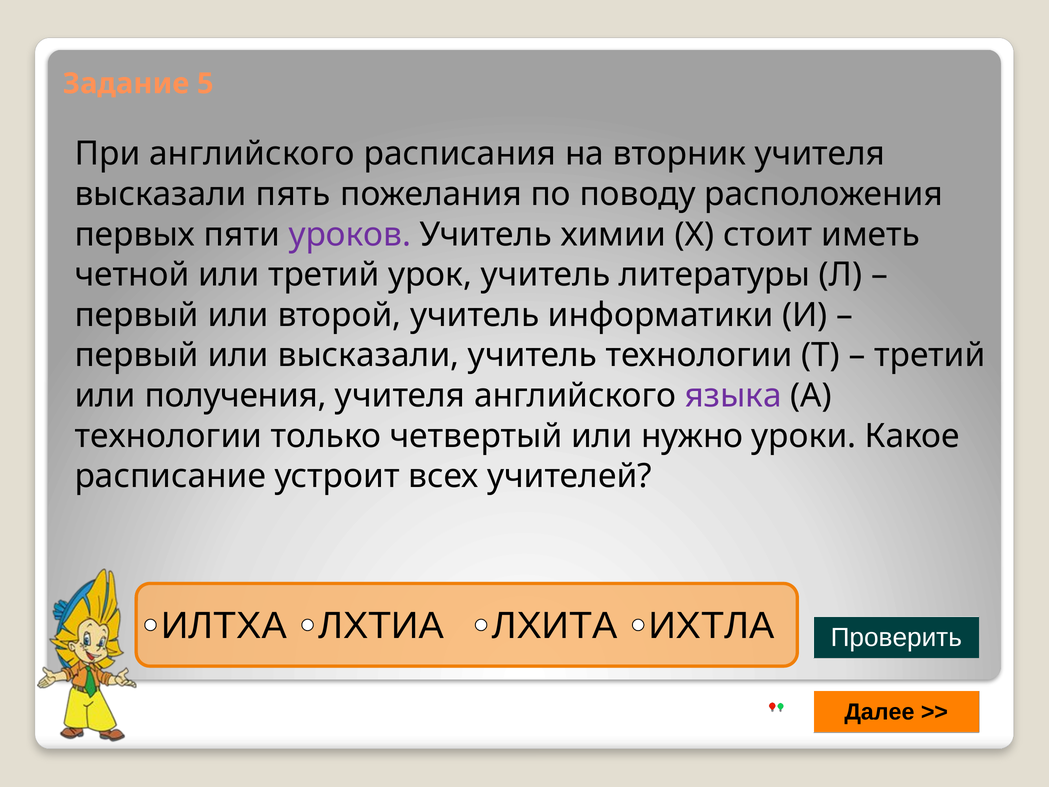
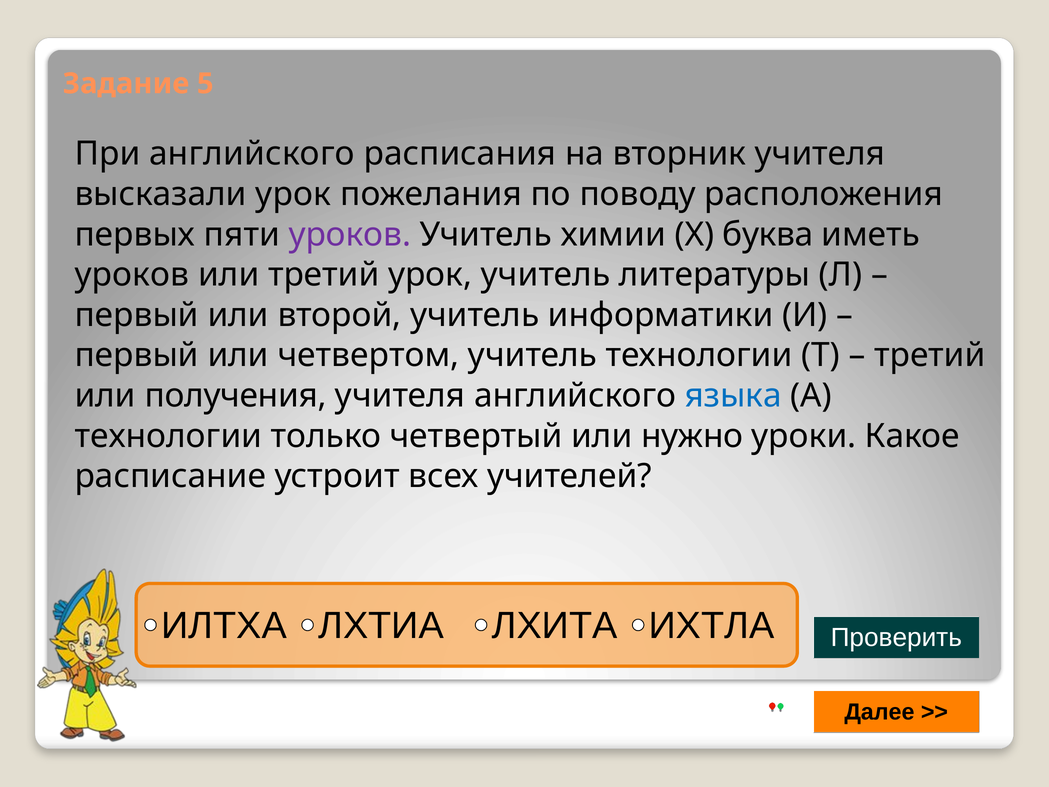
высказали пять: пять -> урок (293, 194)
стоит: стоит -> буква (768, 234)
четной: четной -> уроков (132, 275)
или высказали: высказали -> четвертом (368, 355)
языка colour: purple -> blue (733, 396)
